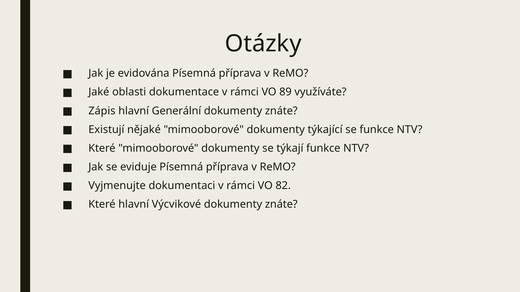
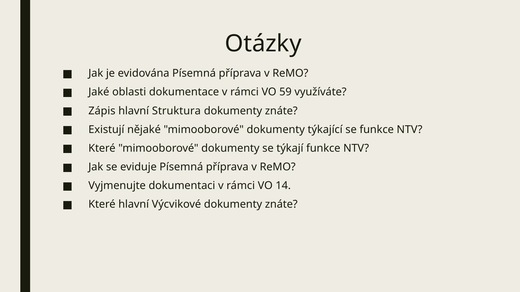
89: 89 -> 59 (285, 92)
Generální: Generální -> Struktura (176, 111)
82: 82 -> 14 (283, 186)
